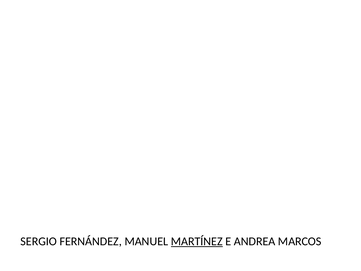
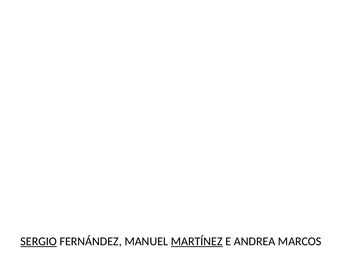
SERGIO underline: none -> present (39, 241)
